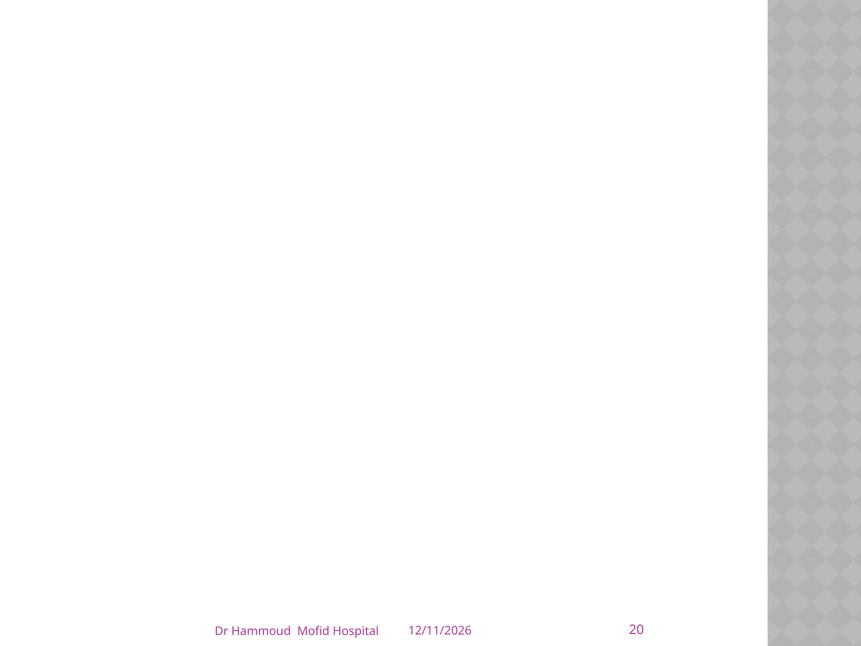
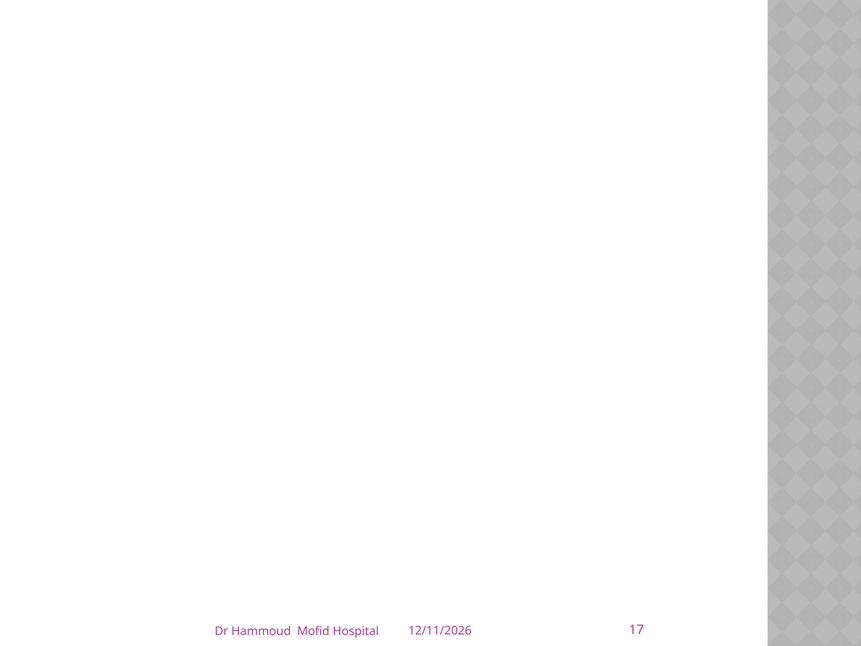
20: 20 -> 17 (636, 630)
